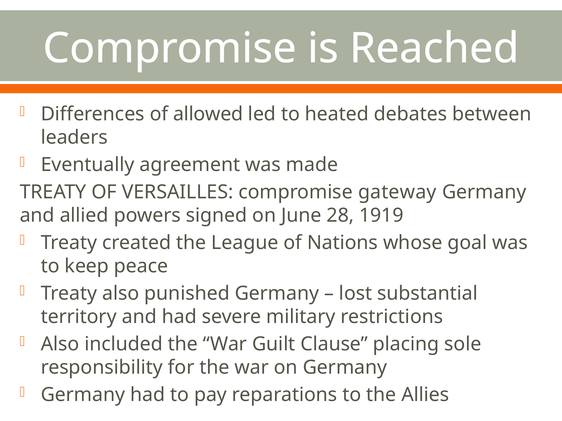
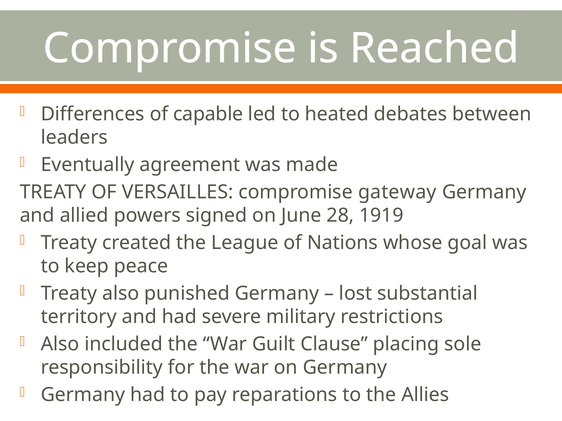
allowed: allowed -> capable (208, 114)
